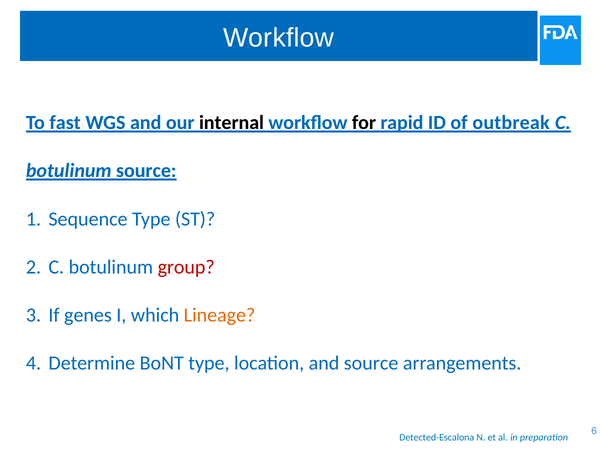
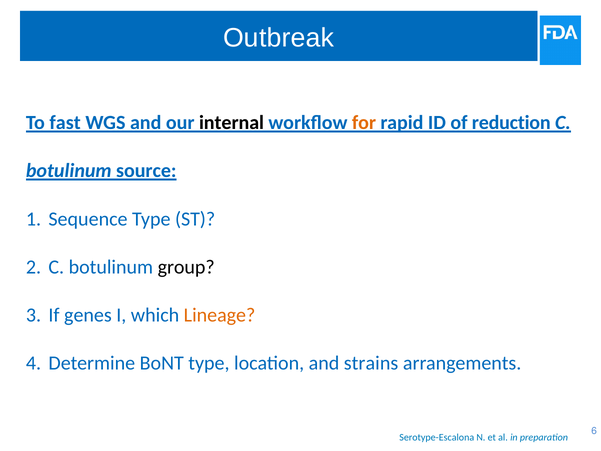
Workflow: Workflow -> Outbreak (279, 38)
for colour: black -> orange (364, 123)
outbreak: outbreak -> reduction (511, 123)
group colour: red -> black (186, 267)
and source: source -> strains (371, 363)
Detected-Escalona: Detected-Escalona -> Serotype-Escalona (437, 437)
